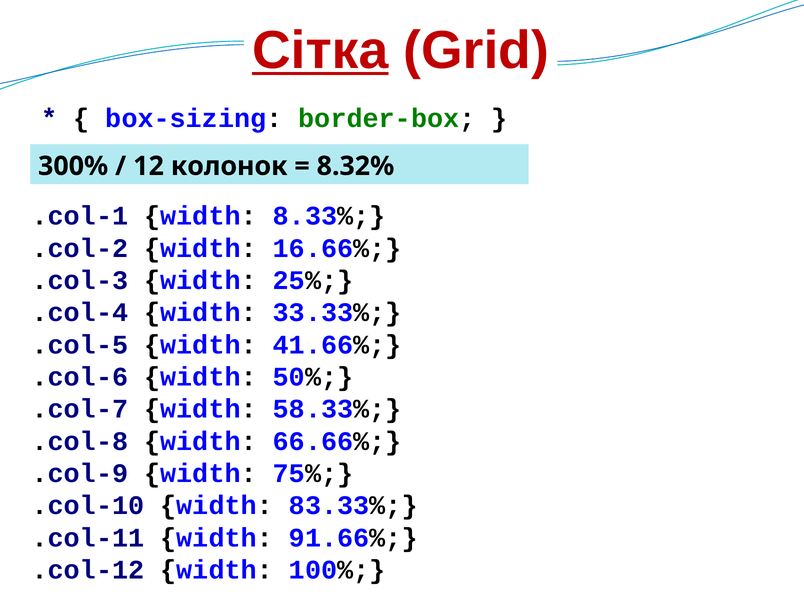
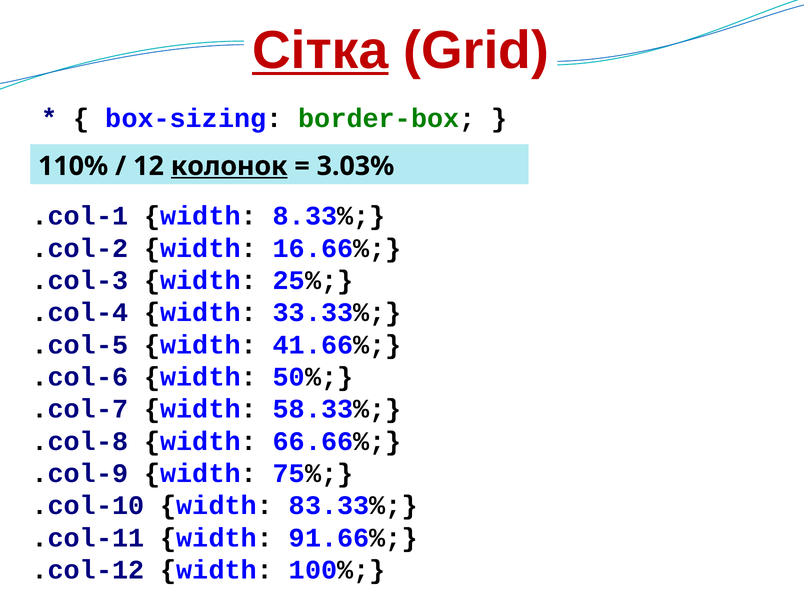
300%: 300% -> 110% (73, 166)
колонок underline: none -> present (229, 166)
8.32%: 8.32% -> 3.03% (355, 166)
